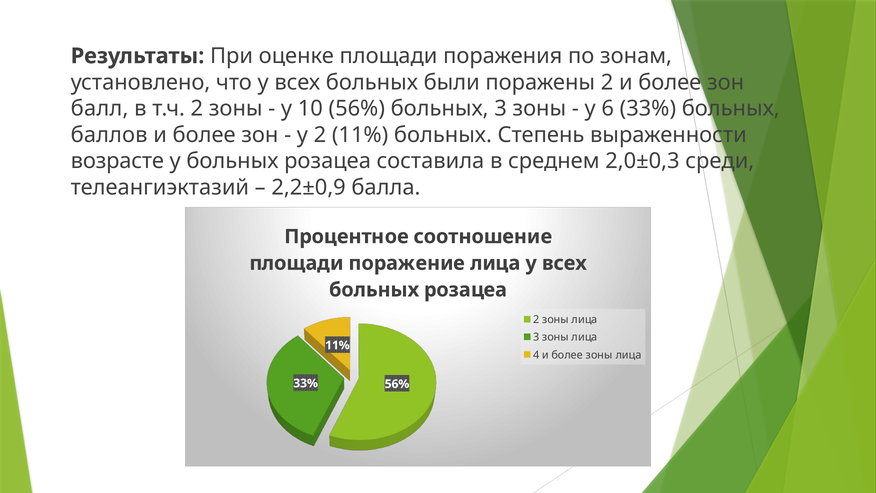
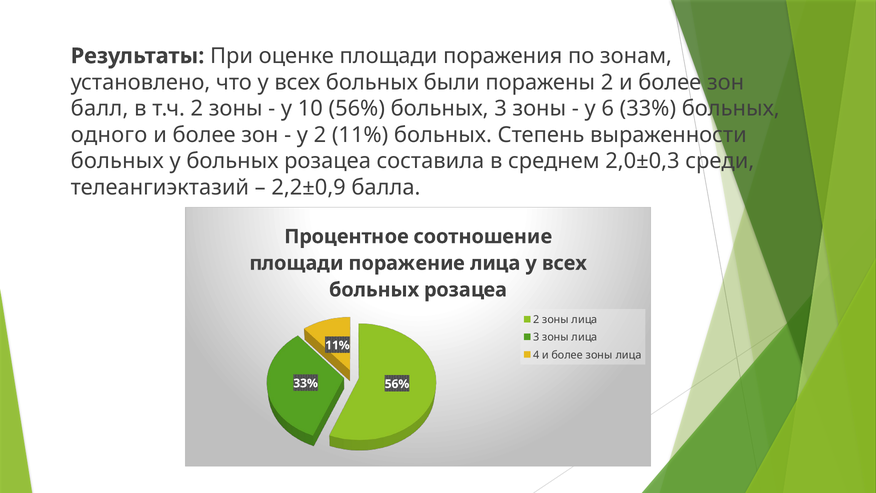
баллов: баллов -> одного (109, 135)
возрасте: возрасте -> больных (117, 161)
